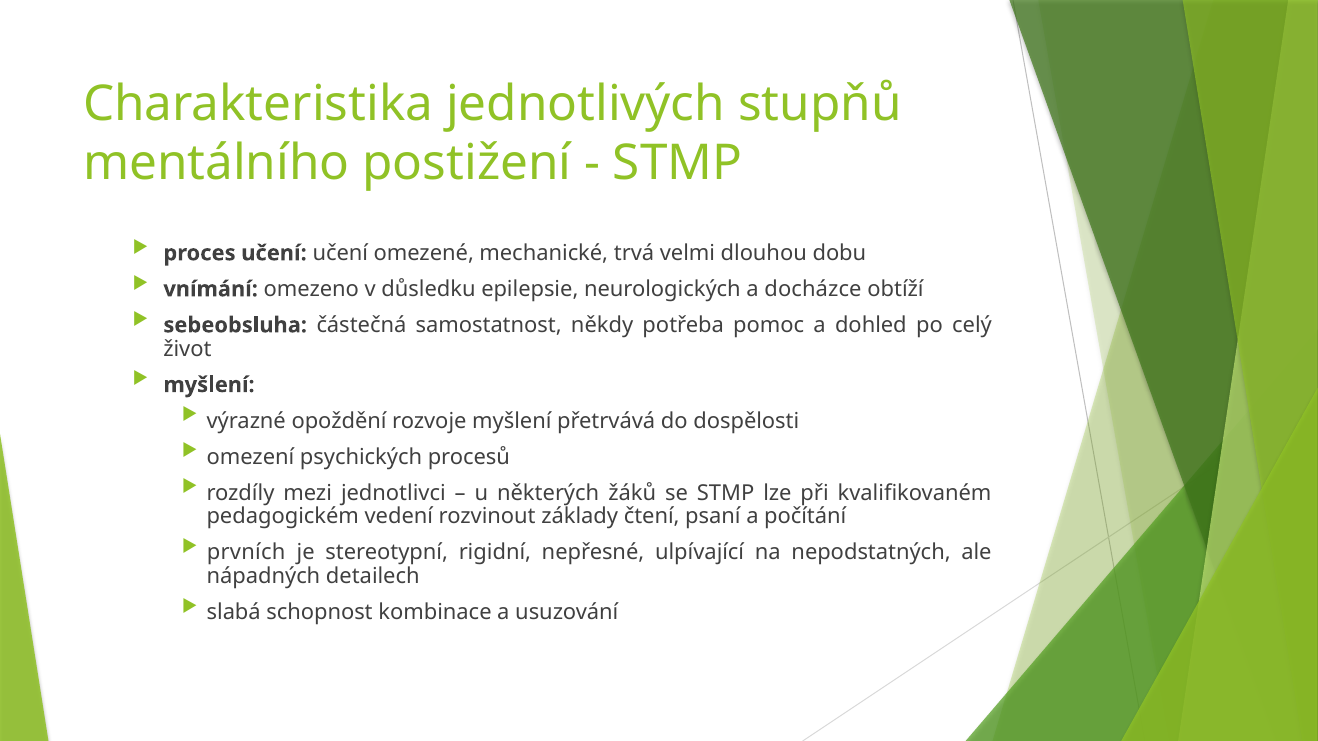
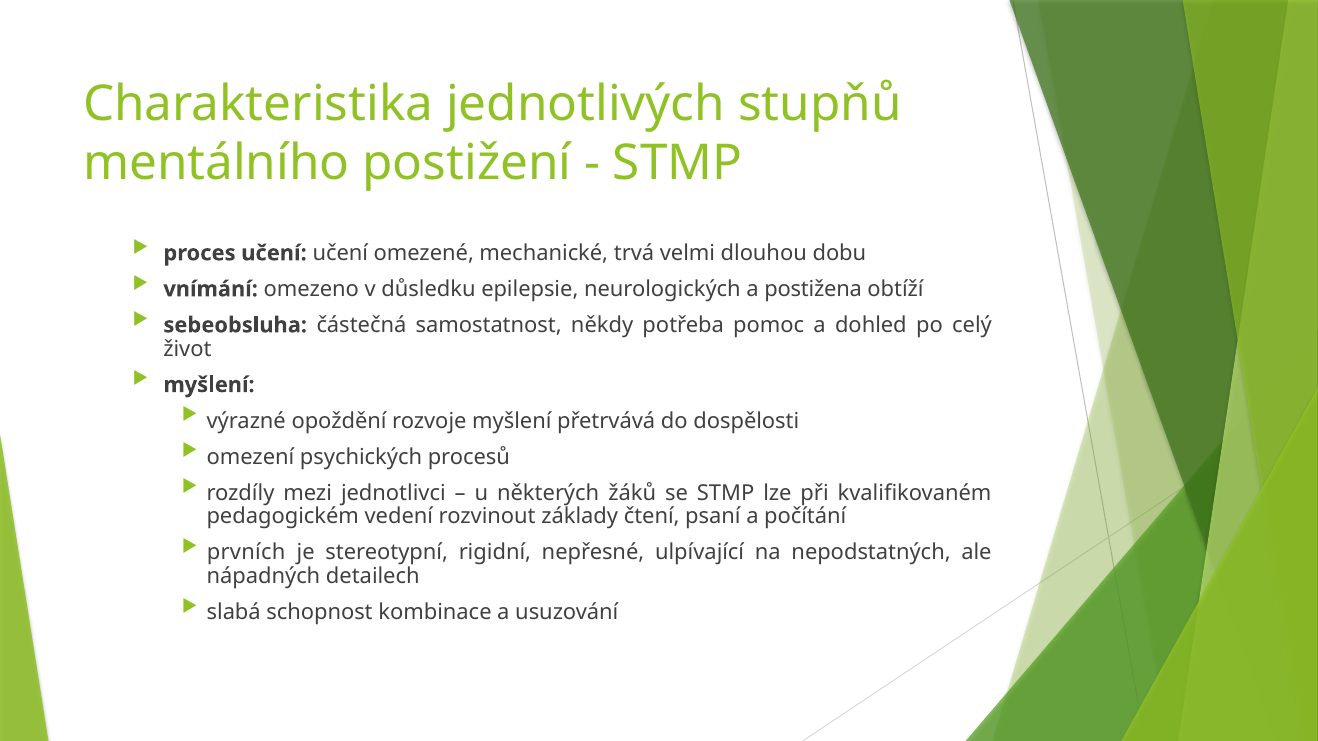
docházce: docházce -> postižena (813, 289)
